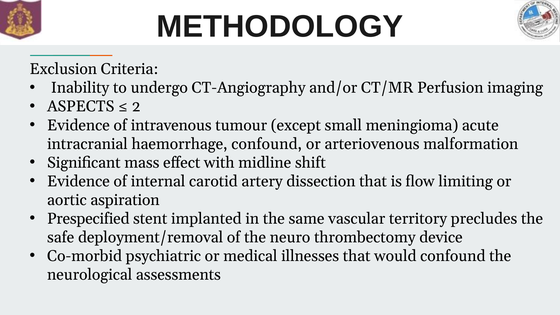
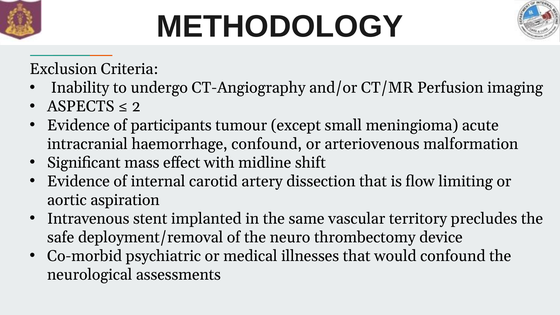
intravenous: intravenous -> participants (171, 125)
Prespecified: Prespecified -> Intravenous (88, 219)
